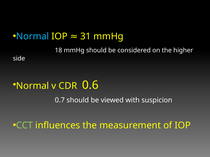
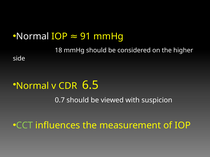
Normal colour: light blue -> white (33, 36)
31: 31 -> 91 (86, 36)
0.6: 0.6 -> 6.5 (90, 85)
